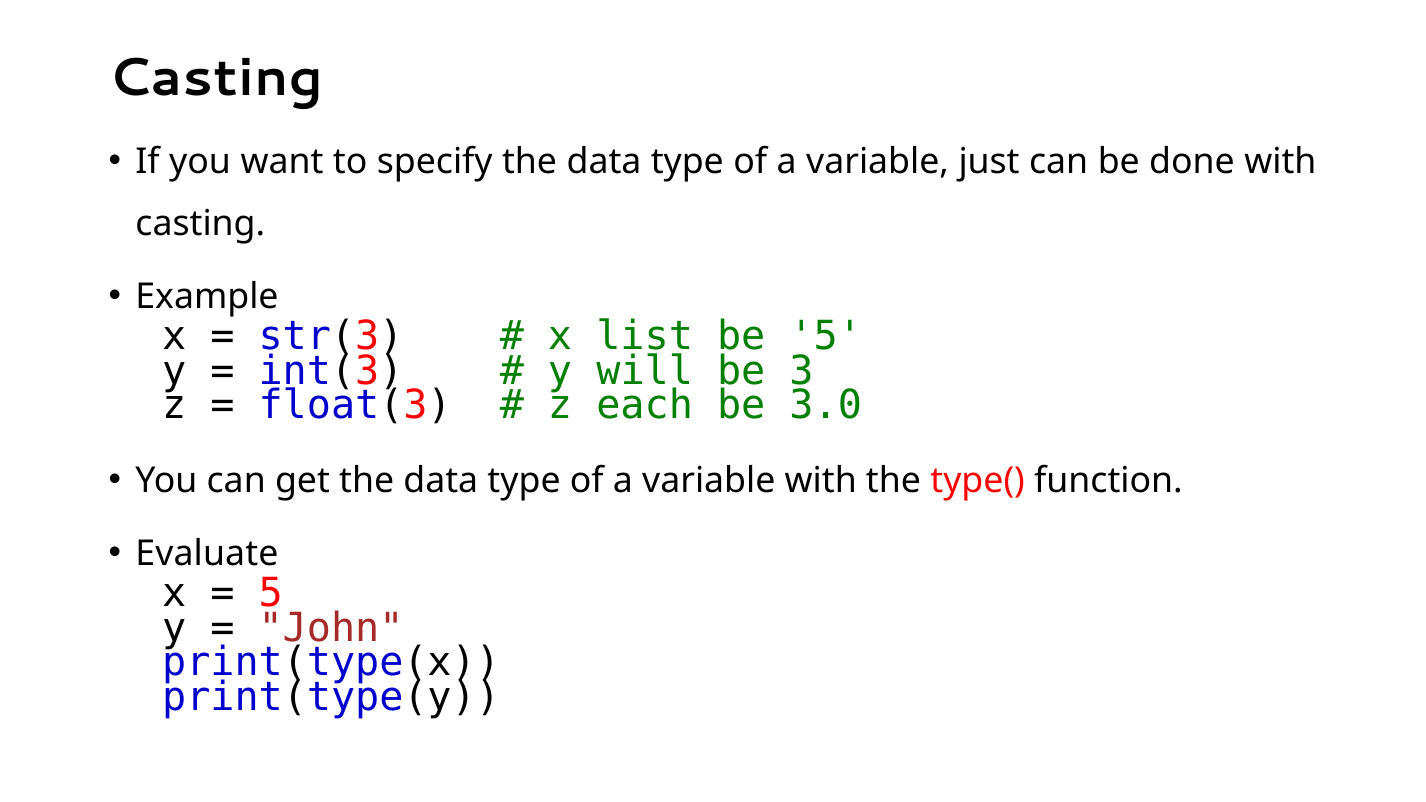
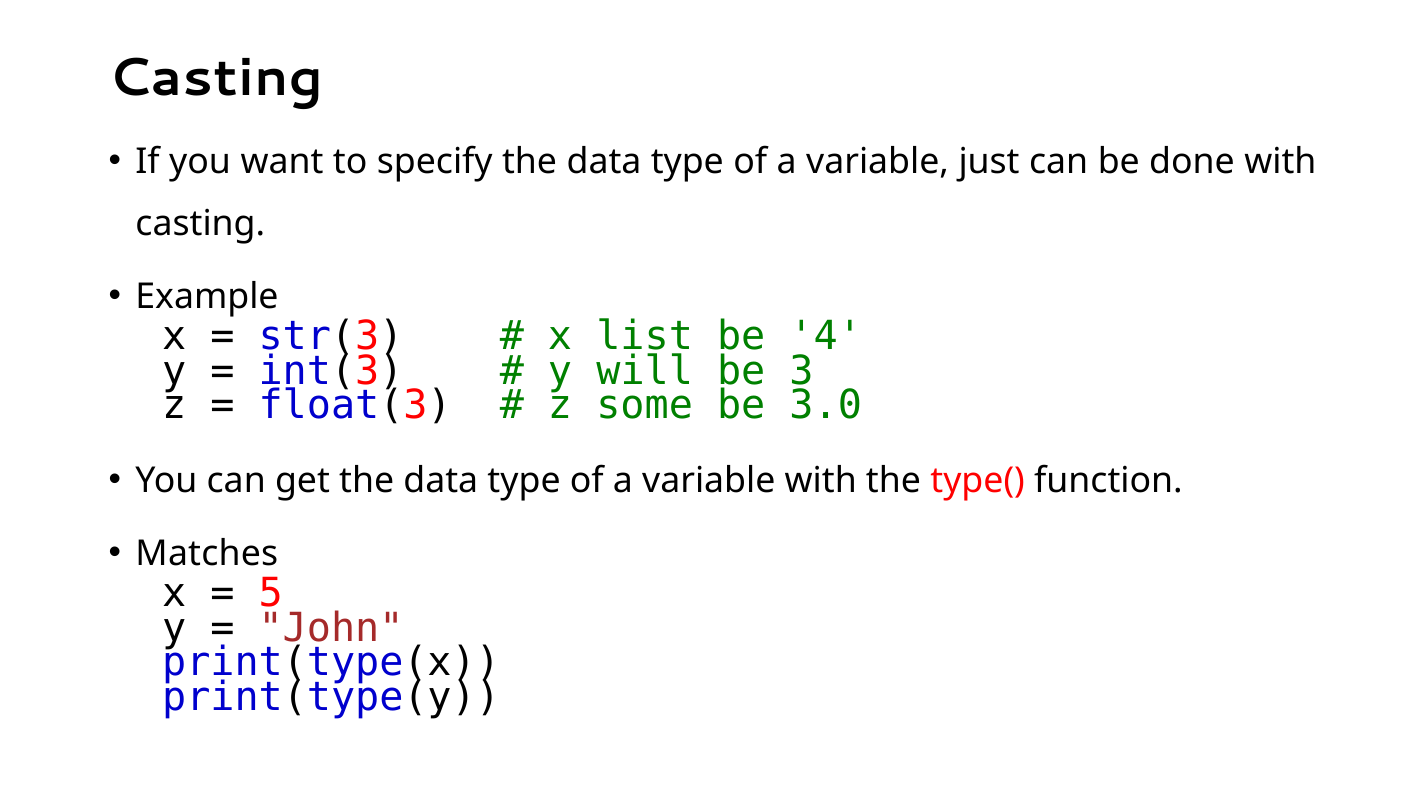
be 5: 5 -> 4 (826, 336)
each: each -> some (645, 406)
Evaluate: Evaluate -> Matches (207, 554)
